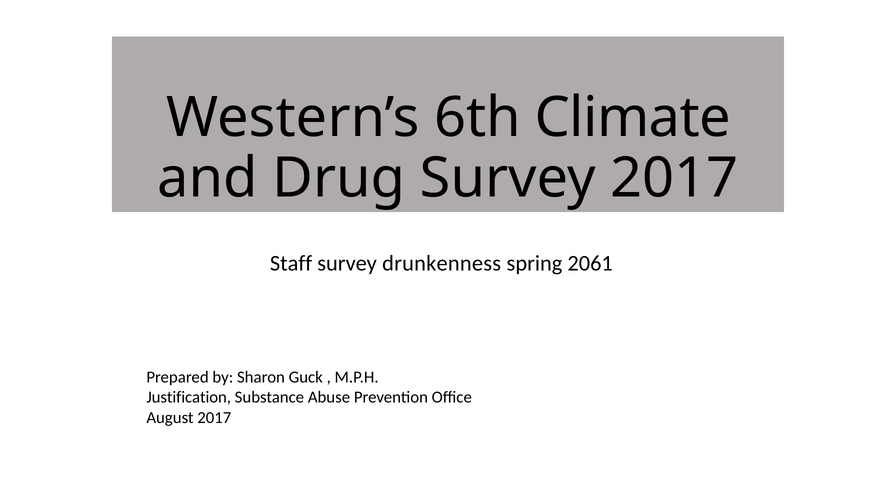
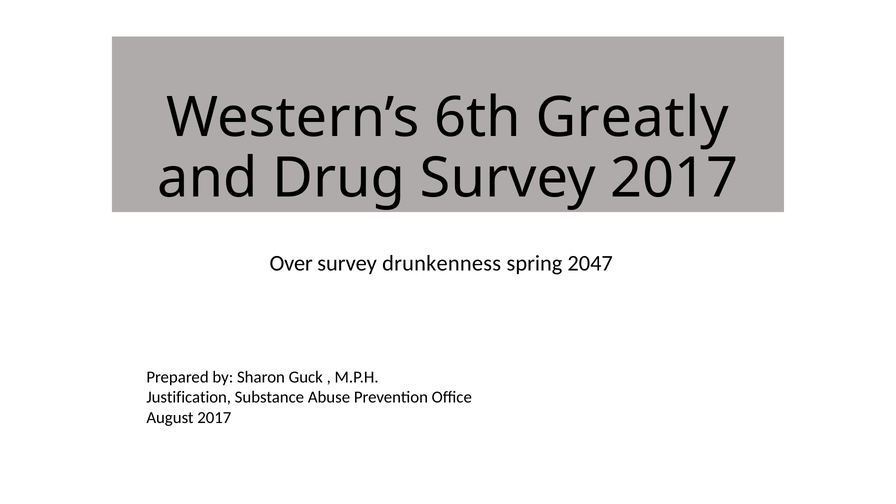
Climate: Climate -> Greatly (632, 118)
Staff: Staff -> Over (291, 264)
2061: 2061 -> 2047 (590, 264)
